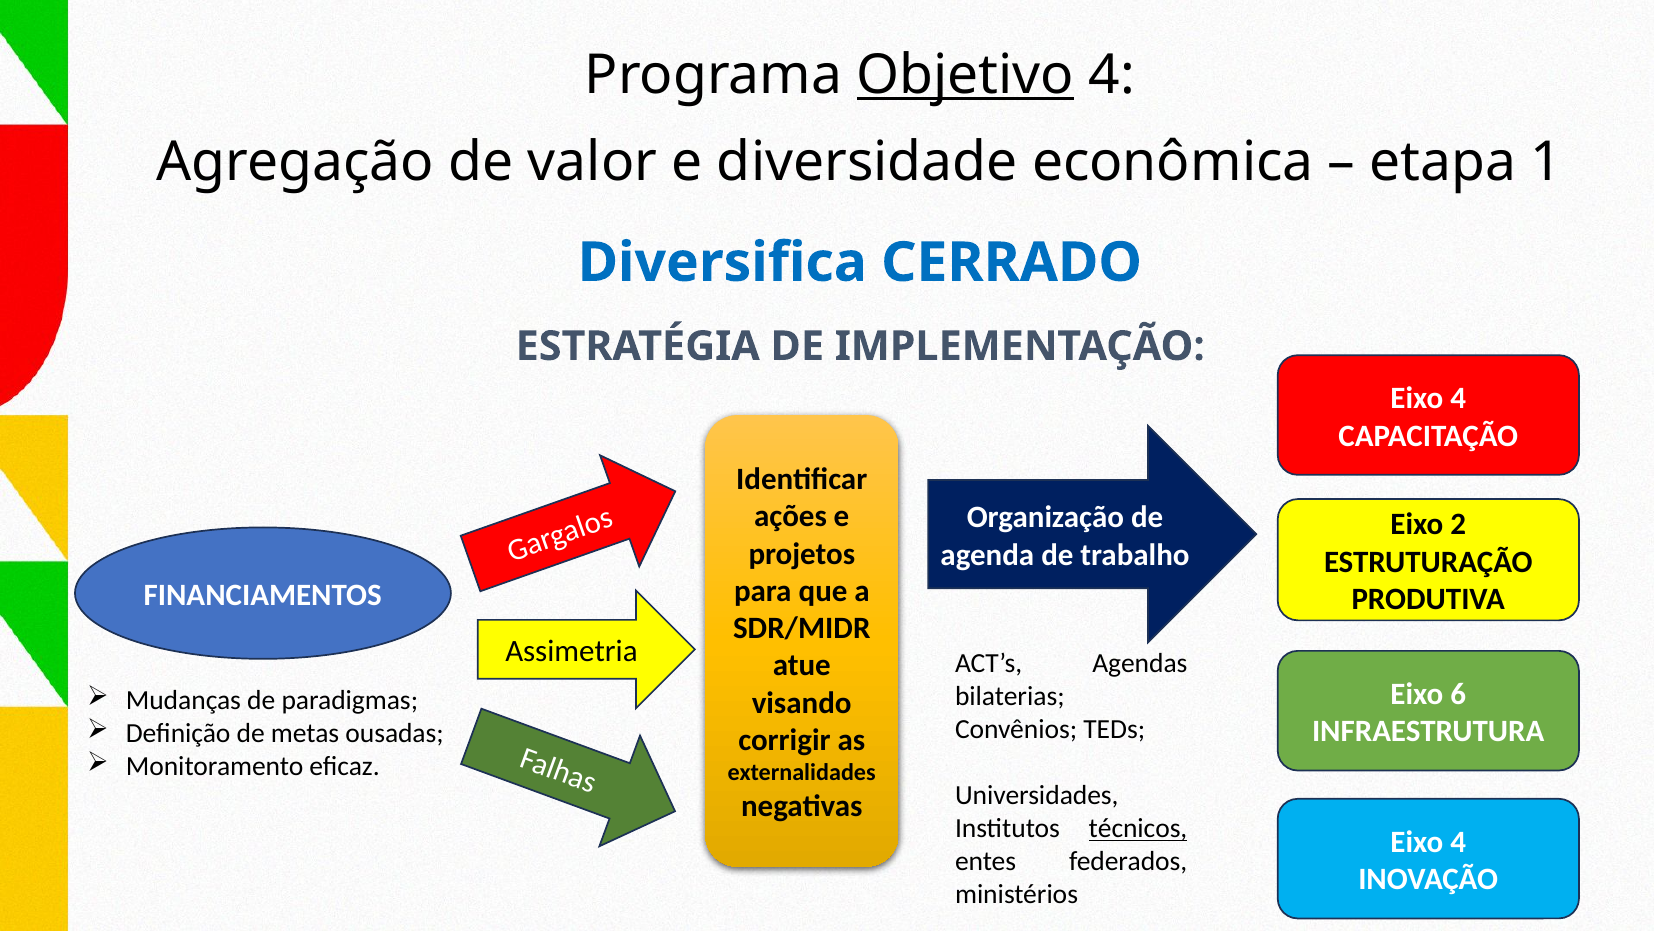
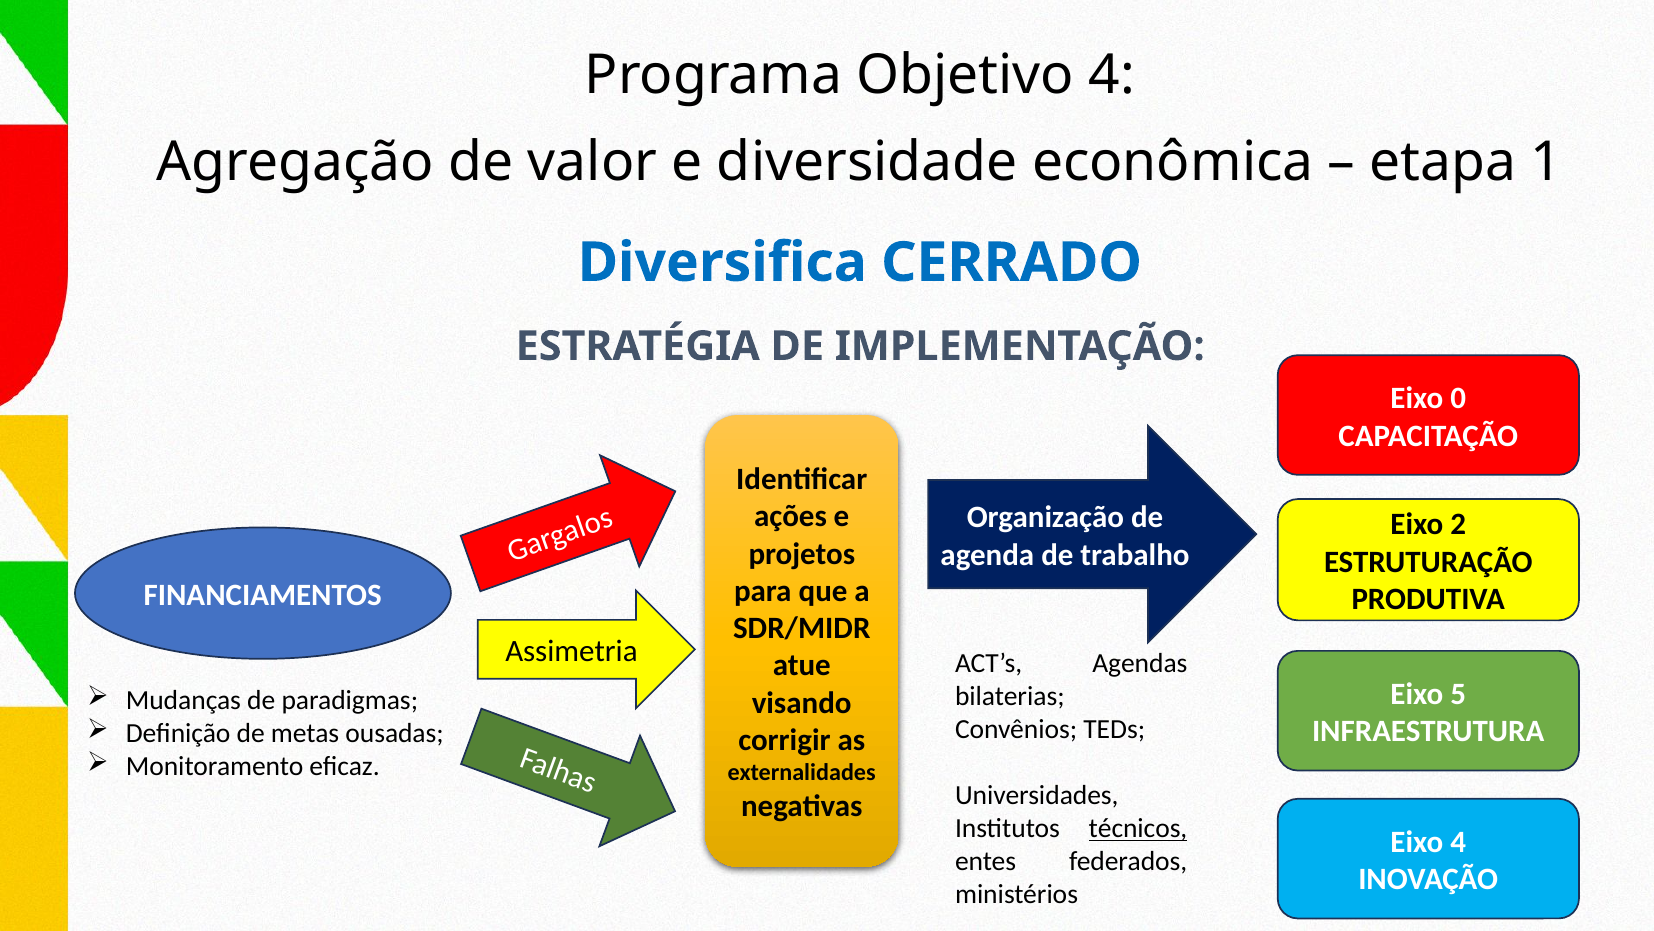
Objetivo underline: present -> none (965, 75)
4: 4 -> 0 (1458, 398)
6: 6 -> 5 (1458, 694)
